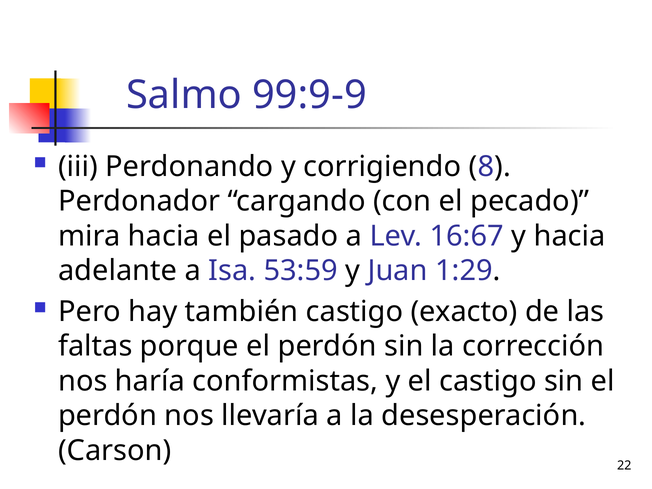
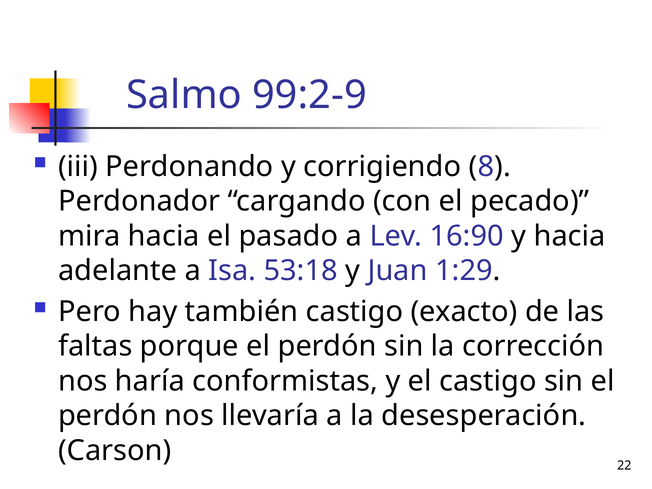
99:9-9: 99:9-9 -> 99:2-9 (310, 95)
16:67: 16:67 -> 16:90 (467, 236)
53:59: 53:59 -> 53:18 (301, 271)
